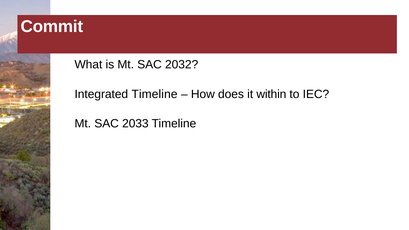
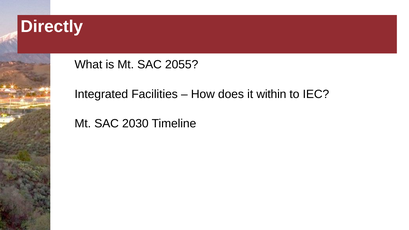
Commit: Commit -> Directly (52, 26)
2032: 2032 -> 2055 (182, 65)
Integrated Timeline: Timeline -> Facilities (155, 94)
2033: 2033 -> 2030 (135, 124)
